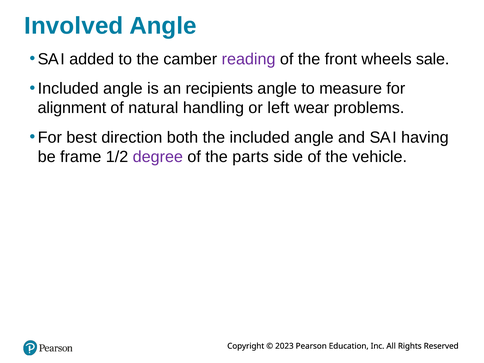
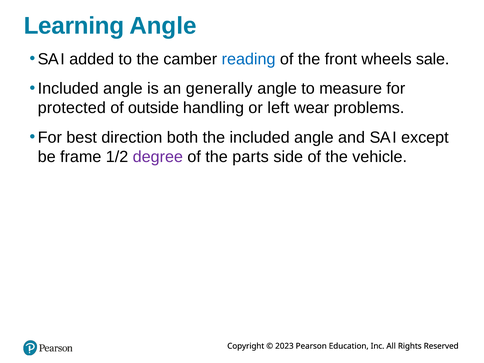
Involved: Involved -> Learning (74, 26)
reading colour: purple -> blue (249, 59)
recipients: recipients -> generally (219, 89)
alignment: alignment -> protected (72, 108)
natural: natural -> outside (153, 108)
having: having -> except (425, 137)
